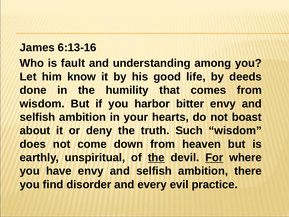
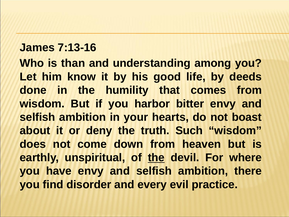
6:13-16: 6:13-16 -> 7:13-16 (77, 47)
fault: fault -> than (73, 63)
For underline: present -> none (214, 157)
